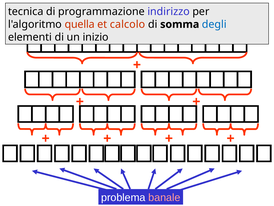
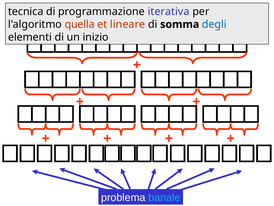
indirizzo: indirizzo -> iterativa (169, 12)
calcolo: calcolo -> lineare (128, 24)
banale colour: pink -> light blue (164, 197)
